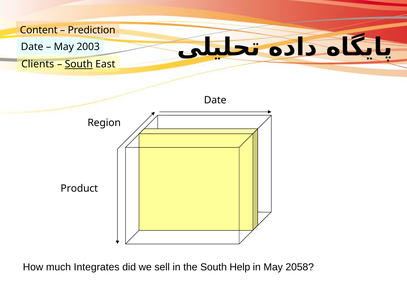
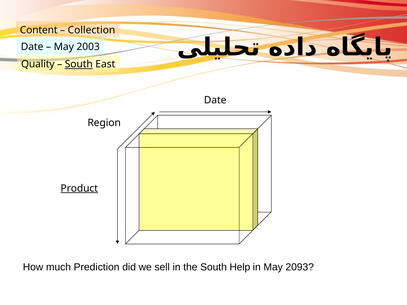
Prediction: Prediction -> Collection (91, 30)
Clients: Clients -> Quality (38, 64)
Product underline: none -> present (79, 189)
Integrates: Integrates -> Prediction (97, 267)
2058: 2058 -> 2093 (300, 267)
